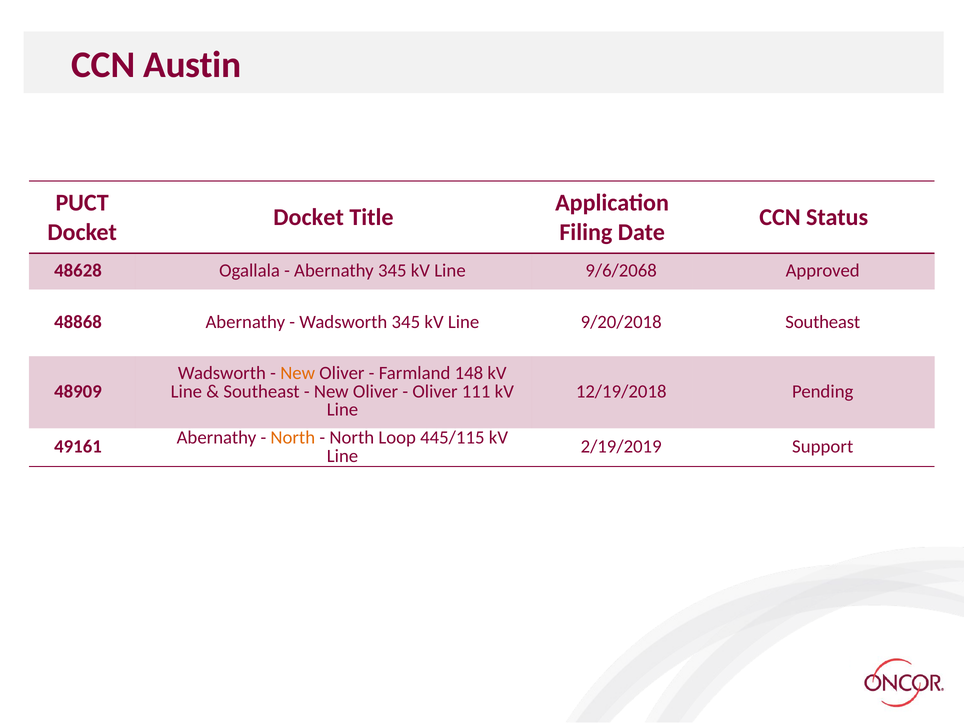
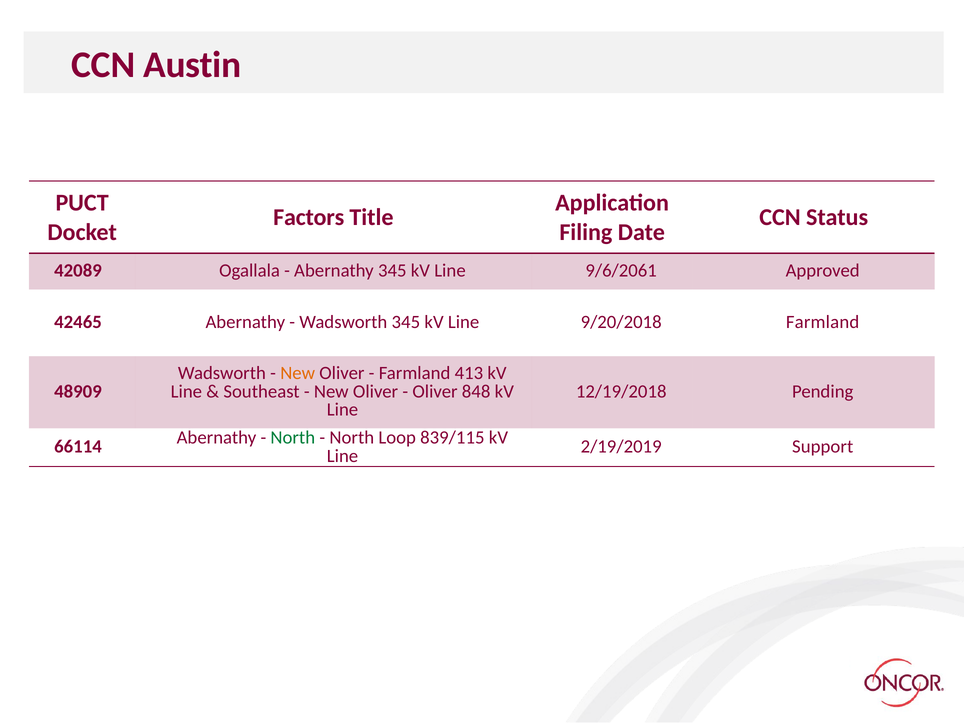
Docket: Docket -> Factors (309, 217)
48628: 48628 -> 42089 (78, 271)
9/6/2068: 9/6/2068 -> 9/6/2061 (621, 271)
48868: 48868 -> 42465 (78, 322)
9/20/2018 Southeast: Southeast -> Farmland (823, 322)
148: 148 -> 413 (469, 373)
111: 111 -> 848 (476, 392)
49161: 49161 -> 66114 (78, 447)
North colour: orange -> green (293, 438)
445/115: 445/115 -> 839/115 (452, 438)
